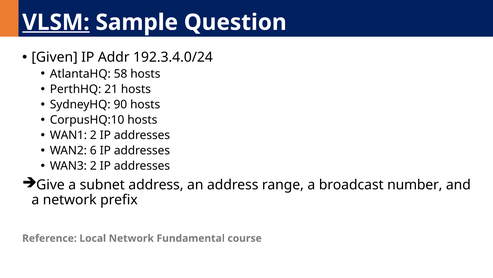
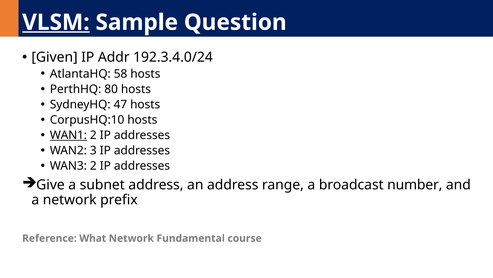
21: 21 -> 80 (111, 89)
90: 90 -> 47 (120, 104)
WAN1 underline: none -> present (68, 135)
6: 6 -> 3 (93, 150)
Local: Local -> What (93, 238)
